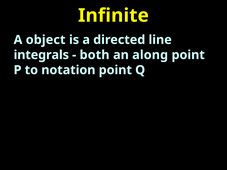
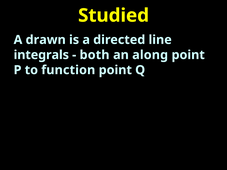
Infinite: Infinite -> Studied (114, 16)
object: object -> drawn (46, 40)
notation: notation -> function (68, 70)
